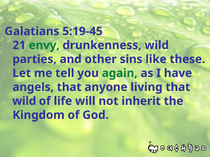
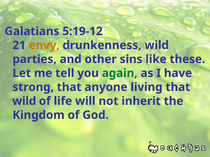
5:19-45: 5:19-45 -> 5:19-12 (83, 31)
envy colour: green -> orange (44, 45)
angels: angels -> strong (33, 87)
